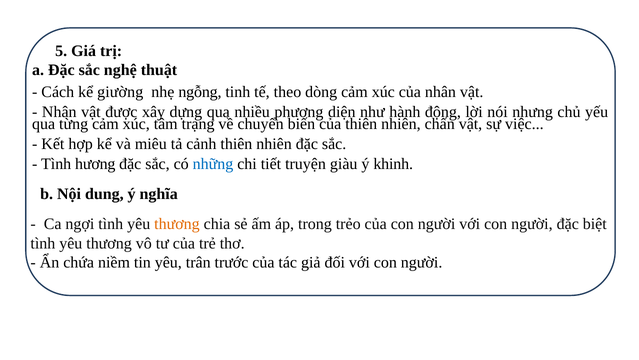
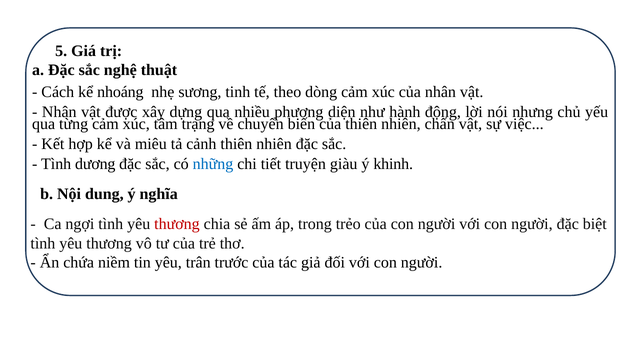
giường: giường -> nhoáng (120, 92)
ngỗng: ngỗng -> sương (200, 92)
hương: hương -> dương (95, 163)
thương colour: orange -> red (177, 224)
